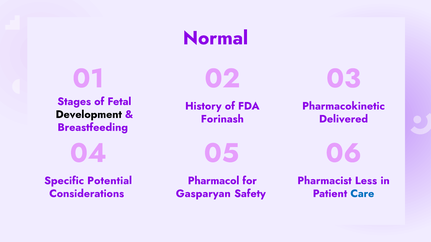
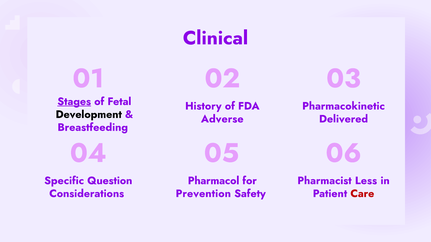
Normal: Normal -> Clinical (215, 38)
Stages underline: none -> present (74, 102)
Forinash: Forinash -> Adverse (222, 119)
Potential: Potential -> Question (110, 181)
Gasparyan: Gasparyan -> Prevention (203, 194)
Care colour: blue -> red (362, 194)
